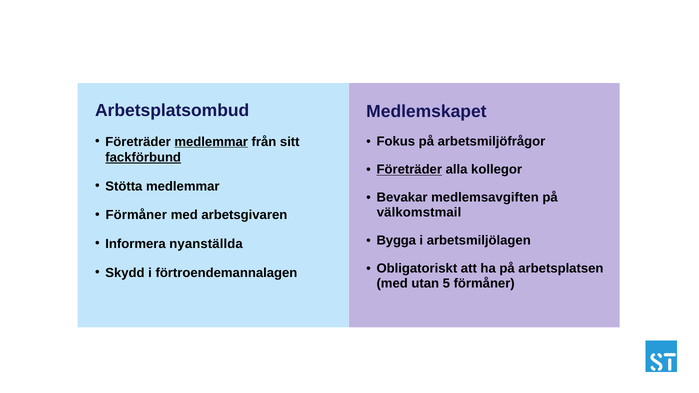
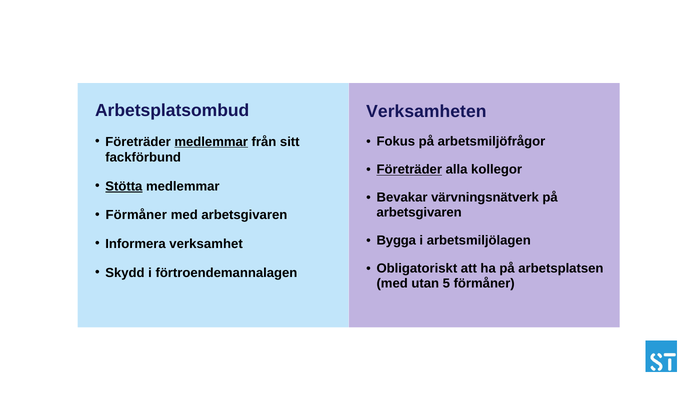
Medlemskapet: Medlemskapet -> Verksamheten (426, 112)
fackförbund underline: present -> none (143, 157)
Stötta underline: none -> present (124, 186)
medlemsavgiften: medlemsavgiften -> värvningsnätverk (485, 198)
välkomstmail: välkomstmail -> arbetsgivaren (419, 213)
nyanställda: nyanställda -> verksamhet (206, 244)
